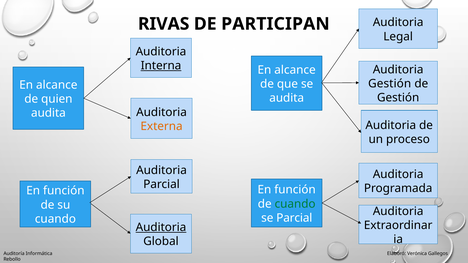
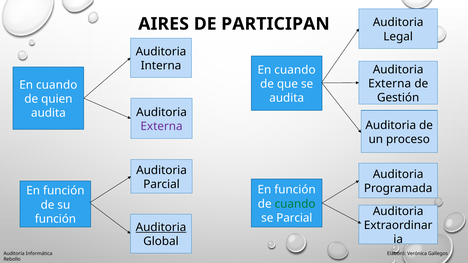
RIVAS: RIVAS -> AIRES (164, 24)
Interna underline: present -> none (161, 66)
alcance: alcance -> cuando (295, 70)
Gestión: Gestión -> Externa (390, 84)
alcance: alcance -> cuando (57, 85)
Externa colour: orange -> purple (162, 126)
cuando: cuando -> función (55, 219)
